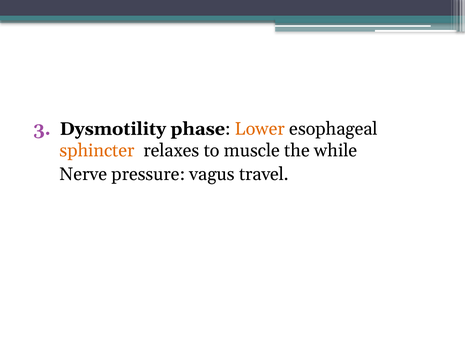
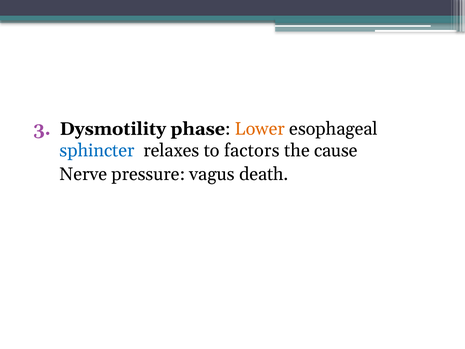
sphincter colour: orange -> blue (97, 151)
muscle: muscle -> factors (252, 151)
while: while -> cause (336, 151)
travel: travel -> death (264, 174)
